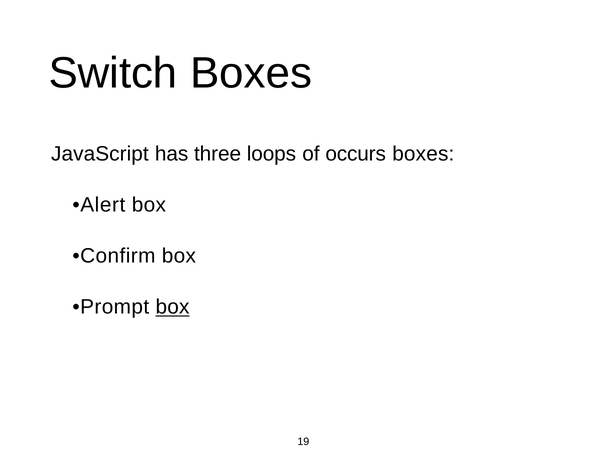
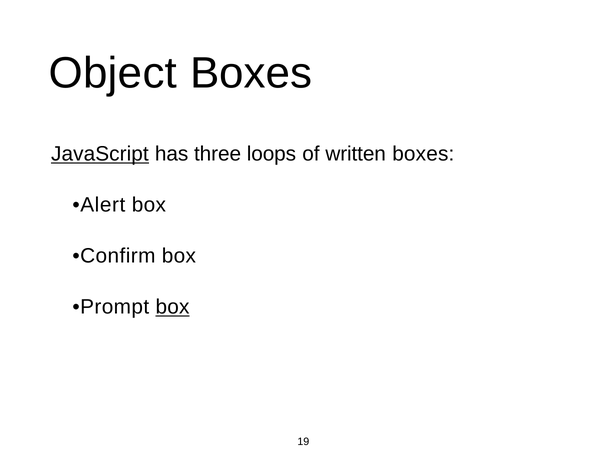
Switch: Switch -> Object (113, 73)
JavaScript underline: none -> present (100, 154)
occurs: occurs -> written (356, 154)
